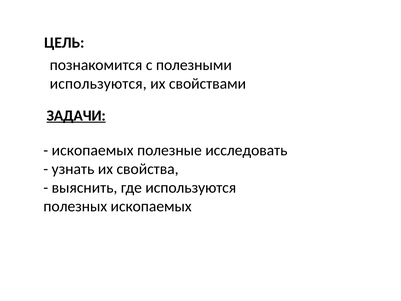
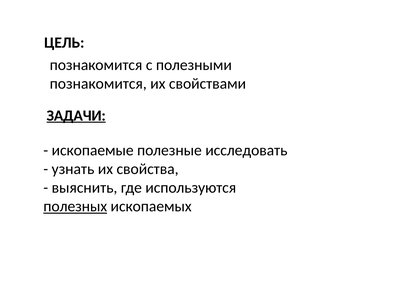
используются: используются -> познакомится (98, 84)
ископаемых: ископаемых -> ископаемые (93, 150)
полезных underline: none -> present (75, 206)
